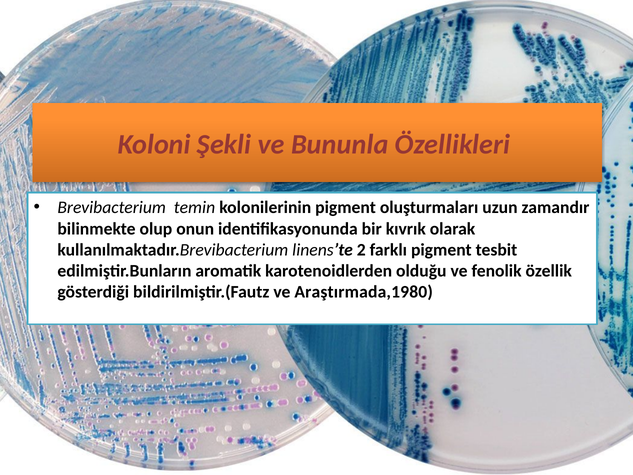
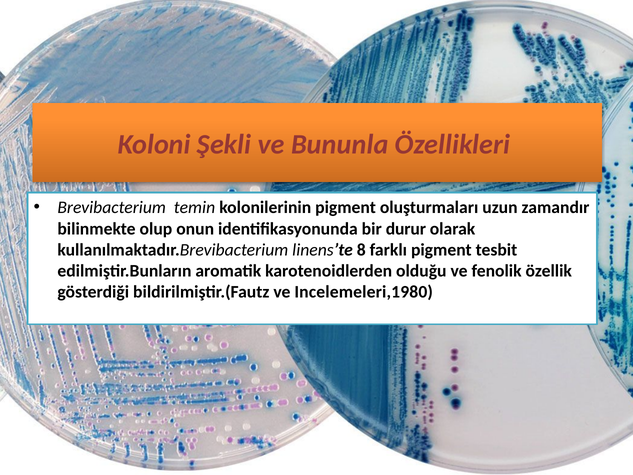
kıvrık: kıvrık -> durur (406, 229)
2: 2 -> 8 (361, 250)
Araştırmada,1980: Araştırmada,1980 -> Incelemeleri,1980 (364, 292)
